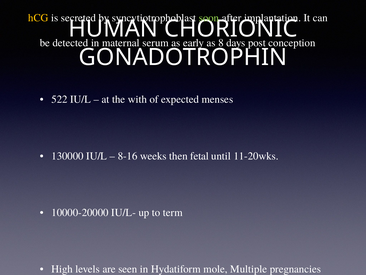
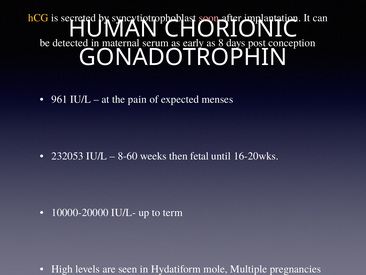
soon colour: light green -> pink (209, 18)
522: 522 -> 961 (59, 99)
with: with -> pain (137, 99)
130000: 130000 -> 232053 (67, 156)
8-16: 8-16 -> 8-60 (128, 156)
11-20wks: 11-20wks -> 16-20wks (256, 156)
